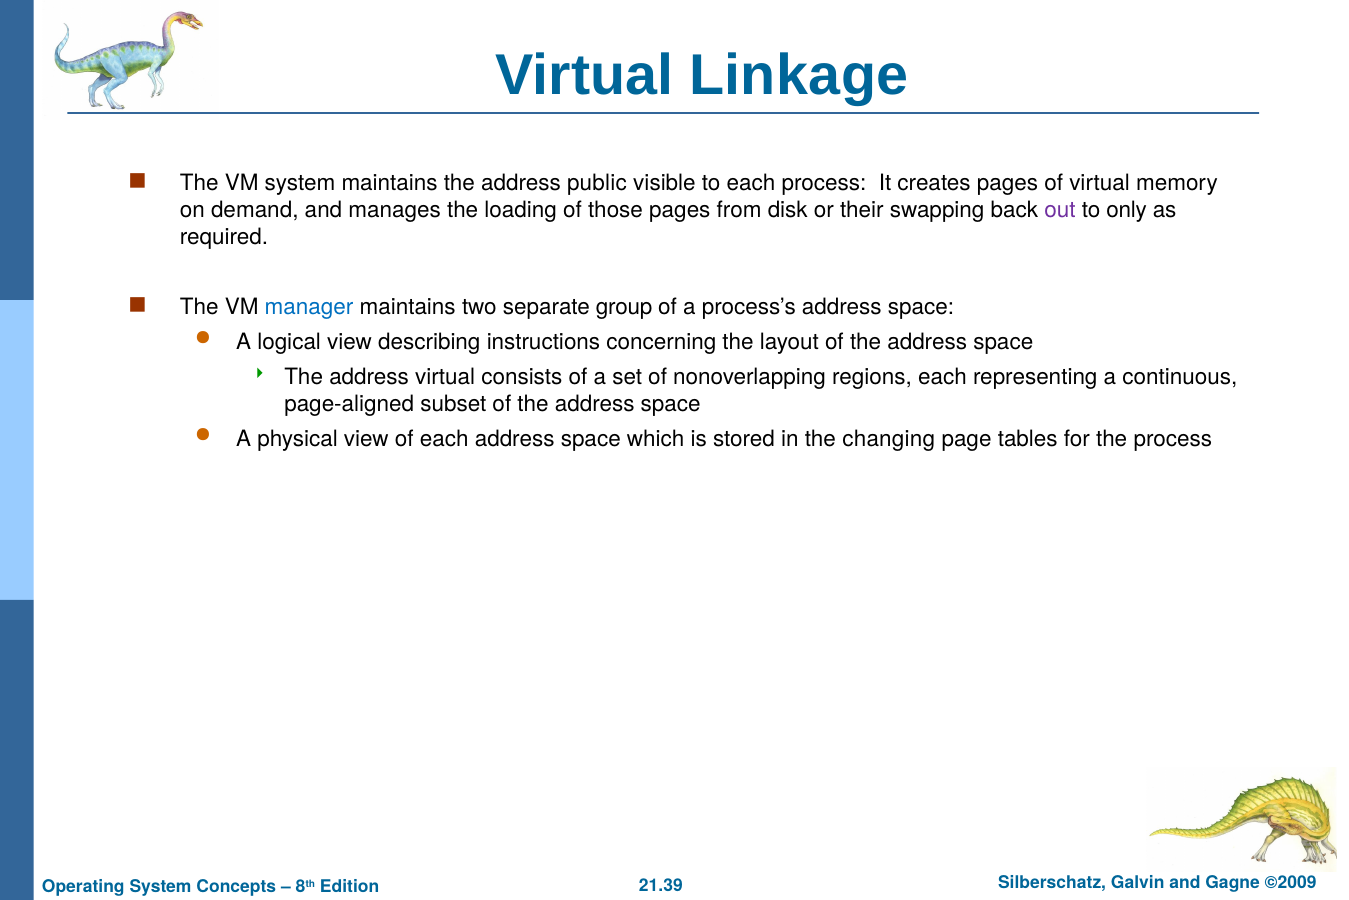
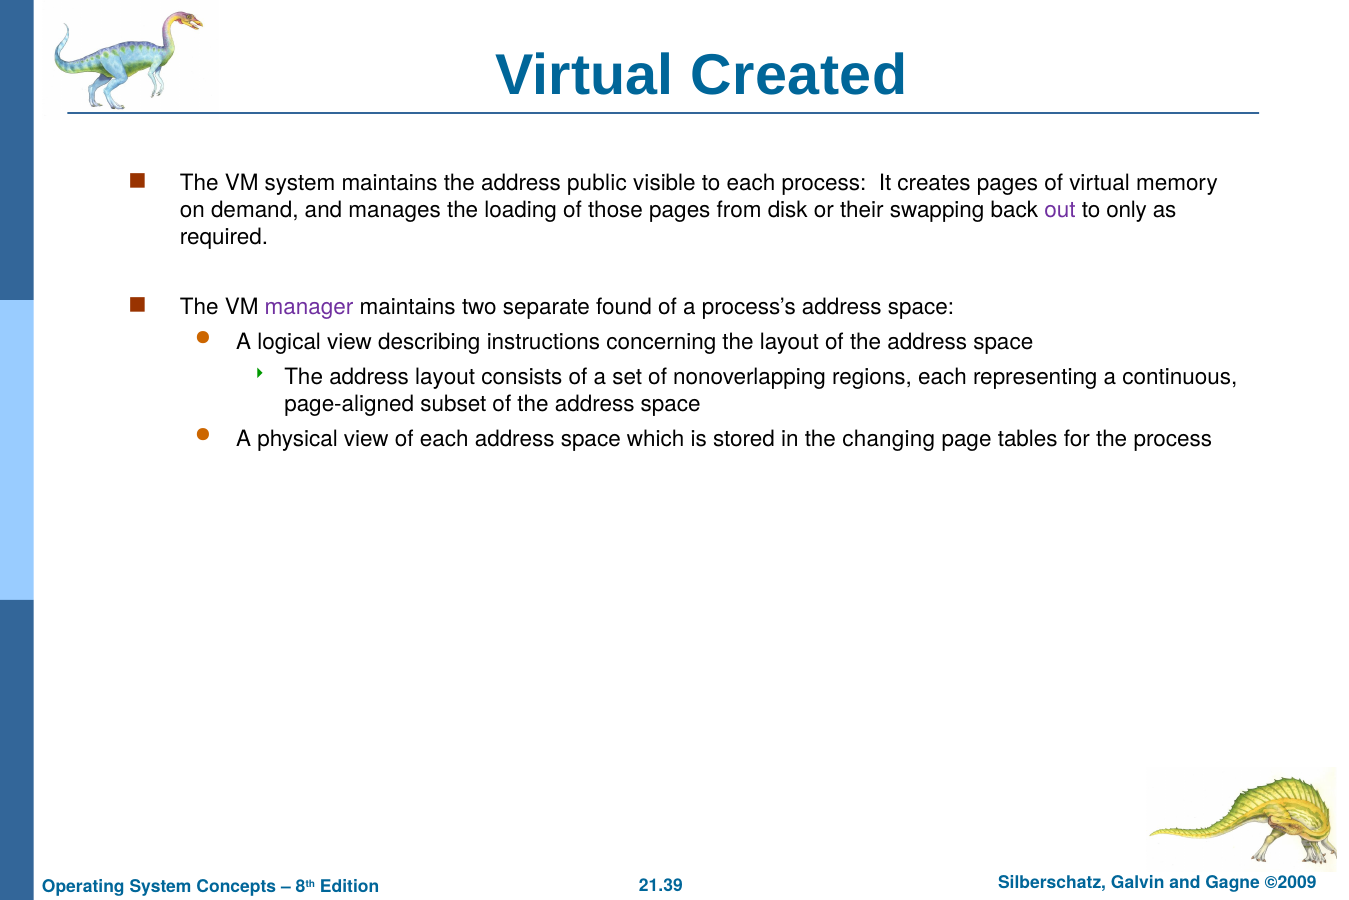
Linkage: Linkage -> Created (799, 75)
manager colour: blue -> purple (309, 307)
group: group -> found (624, 307)
address virtual: virtual -> layout (445, 377)
